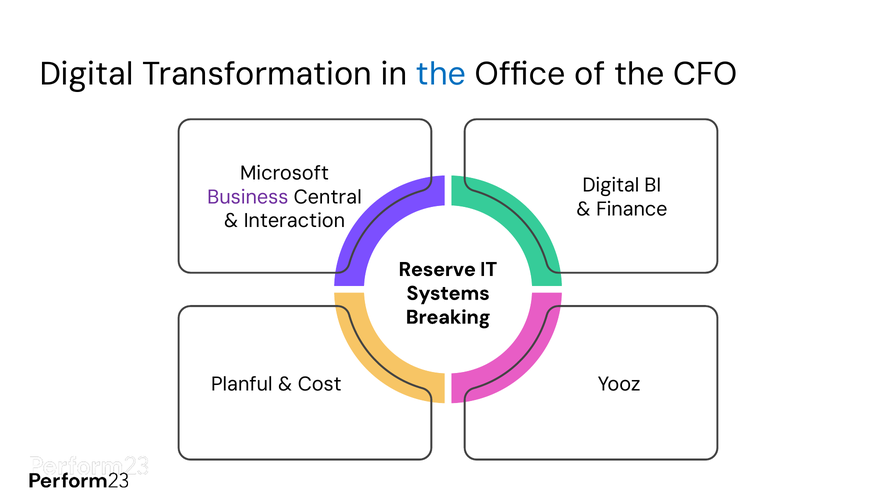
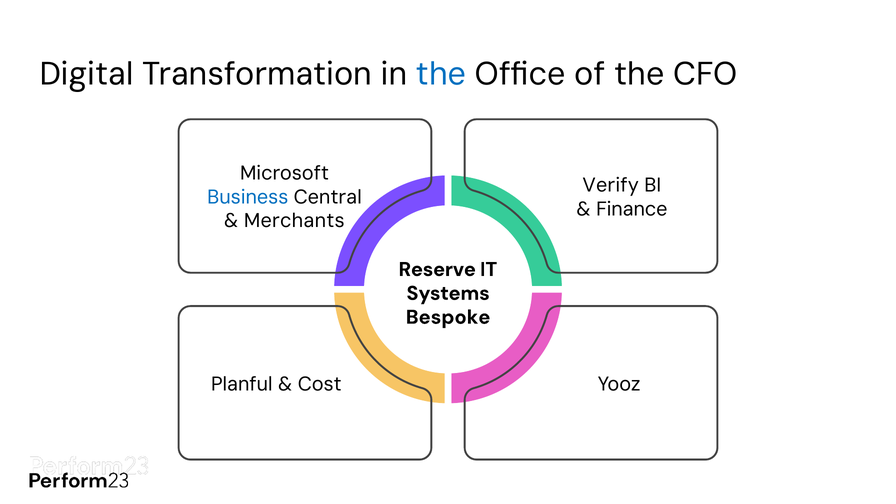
Digital: Digital -> Verify (611, 185)
Business colour: purple -> blue (248, 197)
Interaction: Interaction -> Merchants (294, 221)
Breaking: Breaking -> Bespoke (448, 317)
